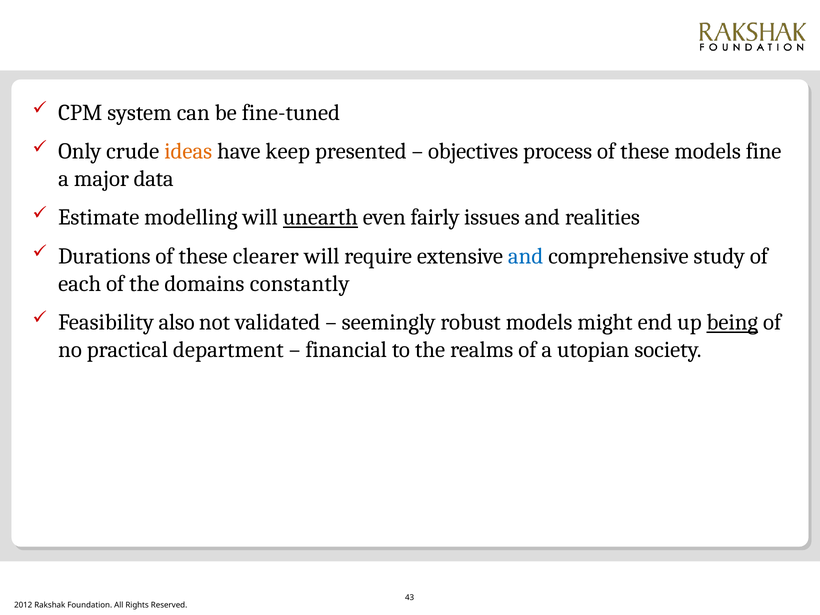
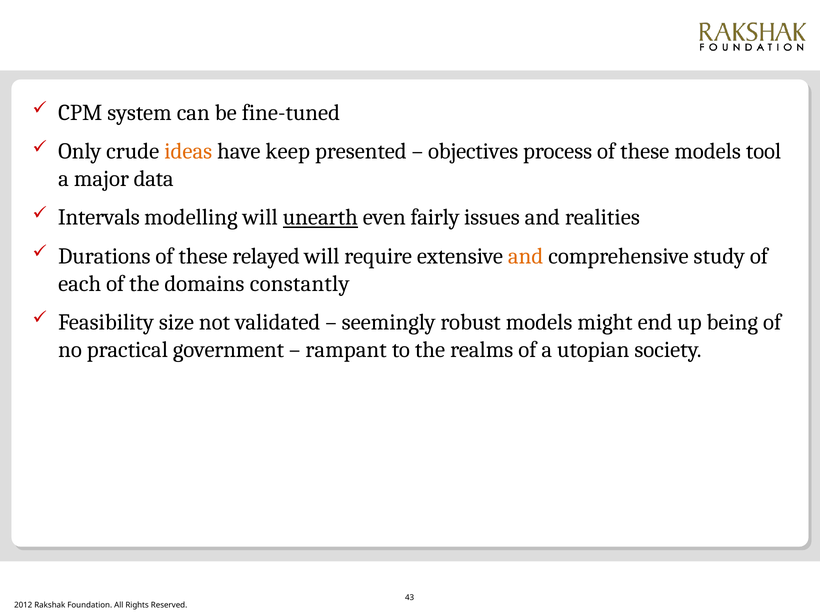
fine: fine -> tool (764, 151)
Estimate: Estimate -> Intervals (99, 217)
clearer: clearer -> relayed (266, 256)
and colour: blue -> orange (526, 256)
also: also -> size (176, 322)
being underline: present -> none (732, 322)
department: department -> government (229, 350)
financial: financial -> rampant (346, 350)
